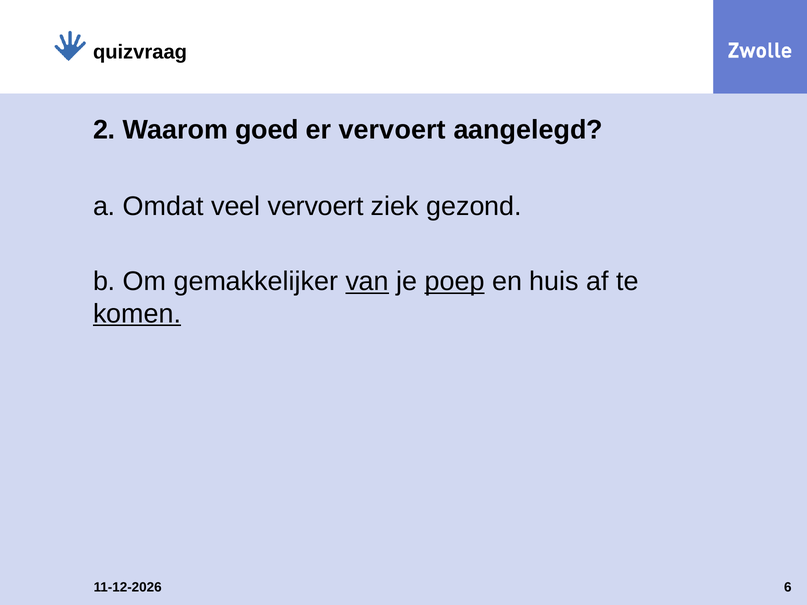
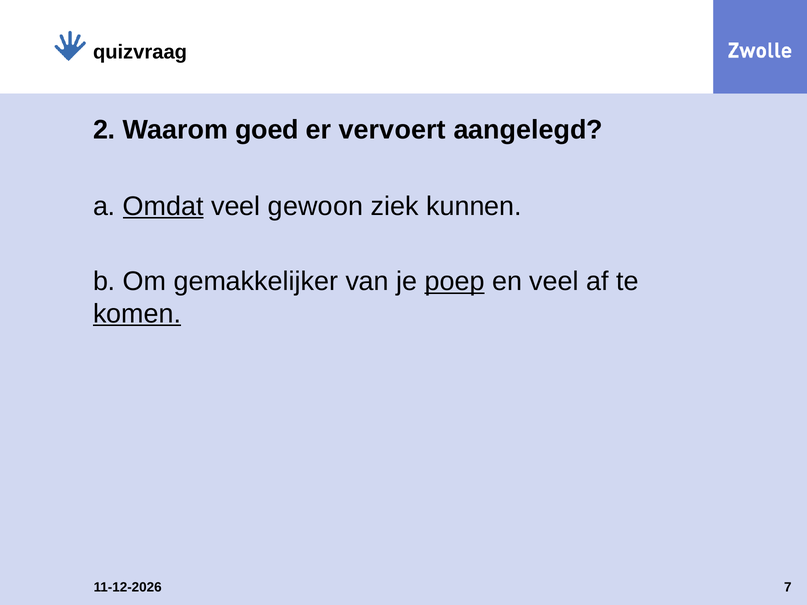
Omdat underline: none -> present (163, 206)
veel vervoert: vervoert -> gewoon (316, 206)
gezond: gezond -> kunnen (474, 206)
van underline: present -> none (367, 282)
en huis: huis -> veel (554, 282)
6: 6 -> 7 (788, 587)
